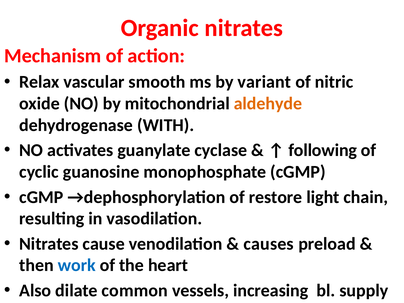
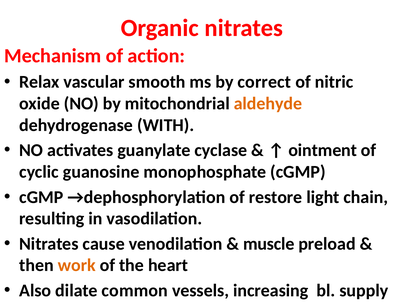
variant: variant -> correct (264, 82)
following: following -> ointment (323, 150)
causes: causes -> muscle (269, 244)
work colour: blue -> orange (77, 265)
